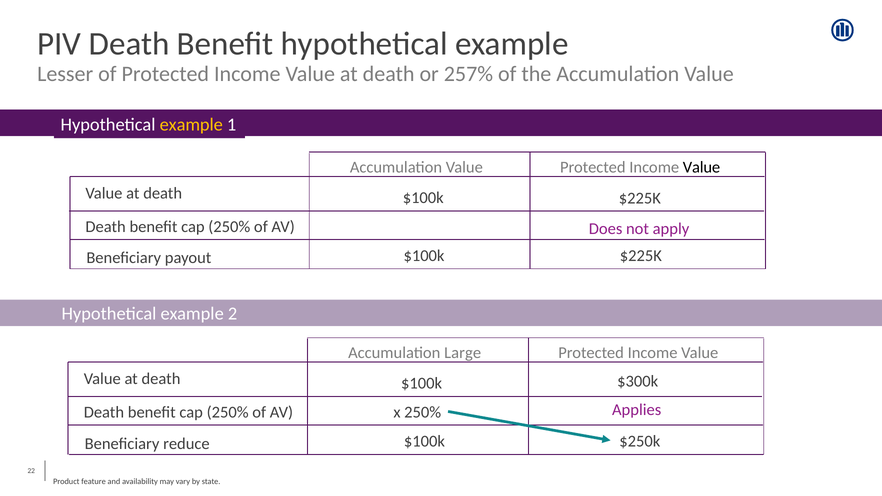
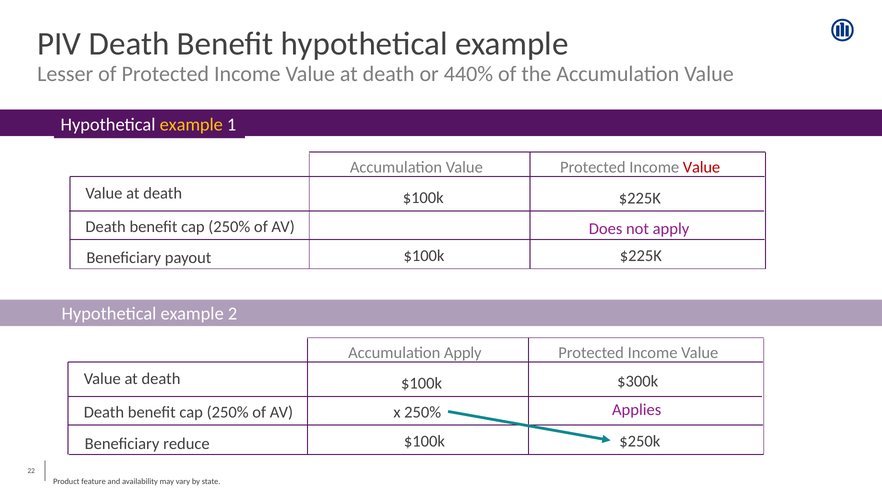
257%: 257% -> 440% (468, 74)
Value colour: black -> red (702, 167)
Accumulation Large: Large -> Apply (463, 353)
